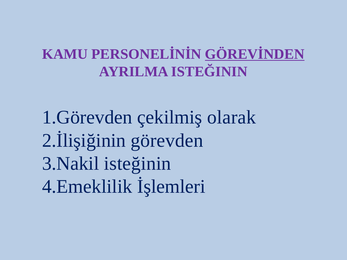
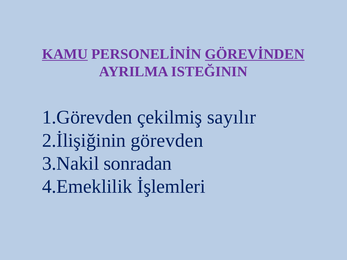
KAMU underline: none -> present (65, 54)
olarak: olarak -> sayılır (232, 117)
isteğinin: isteğinin -> sonradan (138, 164)
